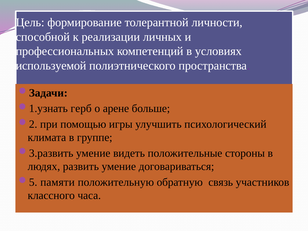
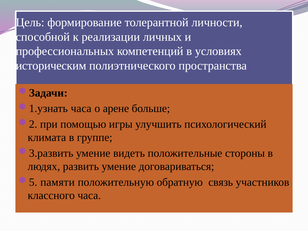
используемой: используемой -> историческим (51, 66)
герб: герб -> часа (81, 109)
